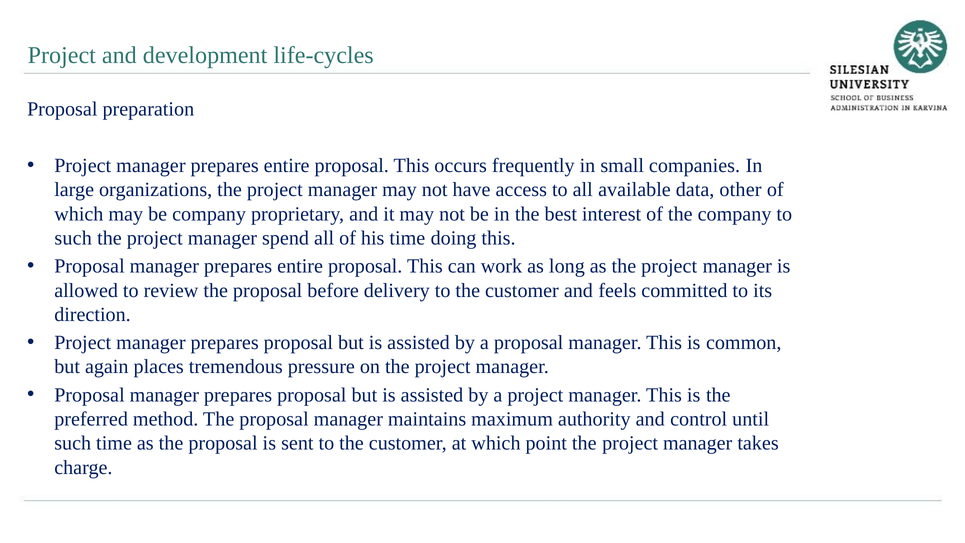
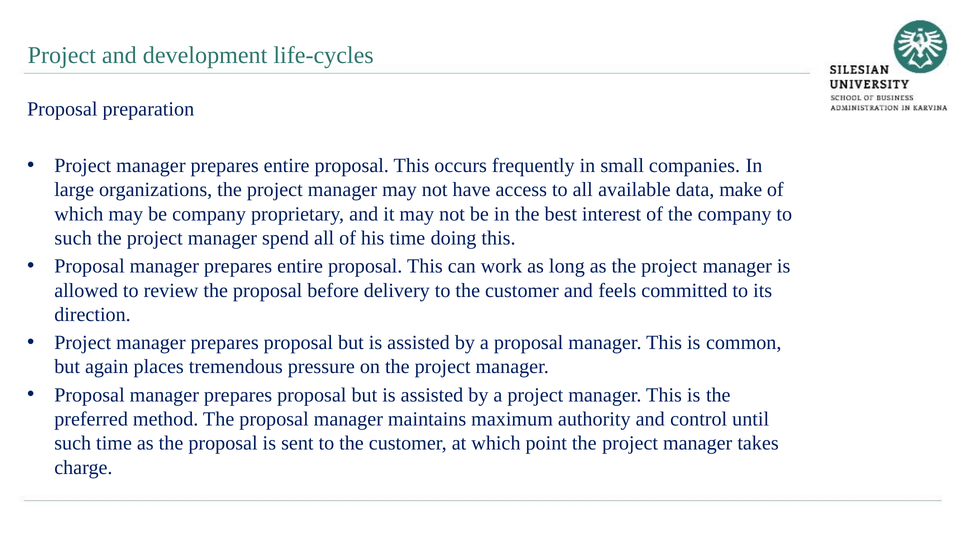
other: other -> make (741, 190)
